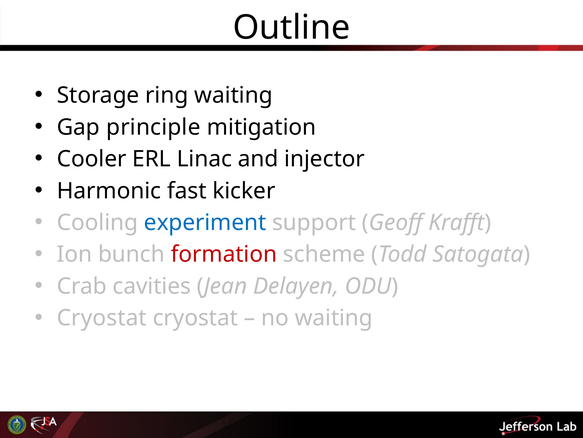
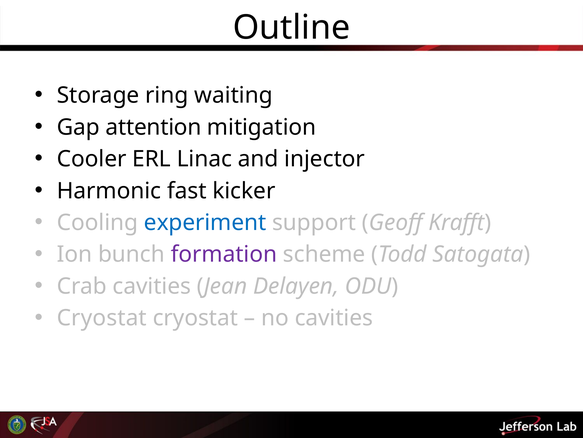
principle: principle -> attention (154, 127)
formation colour: red -> purple (224, 254)
no waiting: waiting -> cavities (334, 318)
